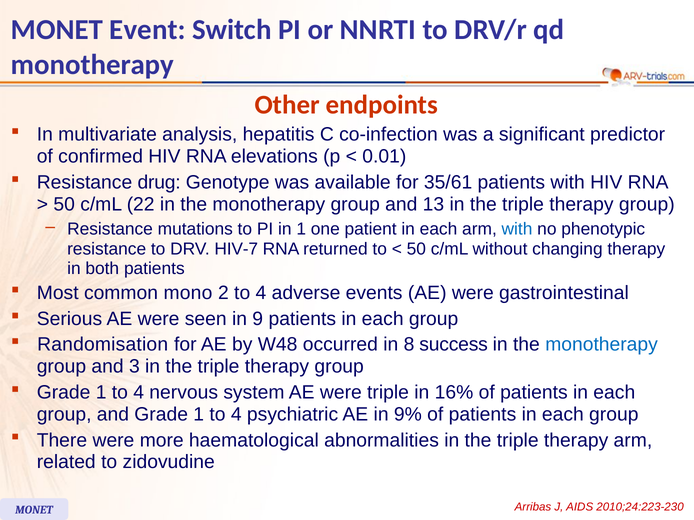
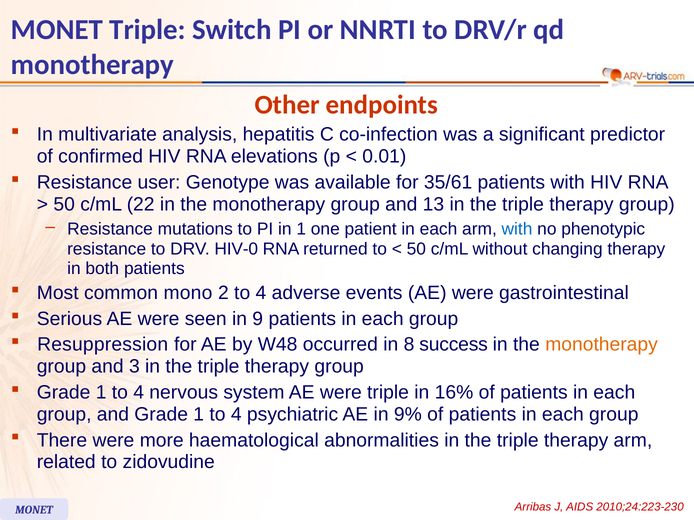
MONET Event: Event -> Triple (148, 30)
drug: drug -> user (159, 183)
HIV-7: HIV-7 -> HIV-0 (236, 249)
Randomisation: Randomisation -> Resuppression (103, 345)
monotherapy colour: blue -> orange (602, 345)
